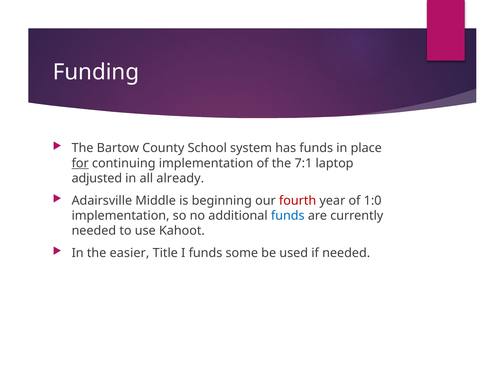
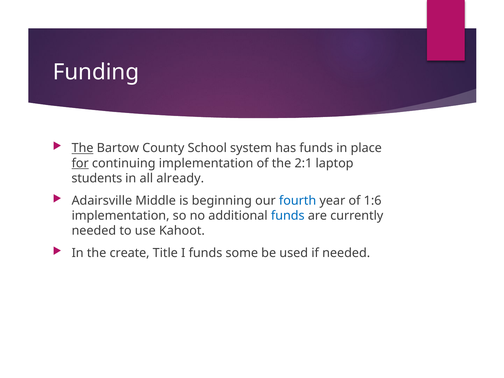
The underline: none -> present (83, 148)
7:1: 7:1 -> 2:1 (303, 163)
adjusted: adjusted -> students (97, 178)
fourth colour: red -> blue (298, 201)
1:0: 1:0 -> 1:6 (373, 201)
easier: easier -> create (130, 253)
